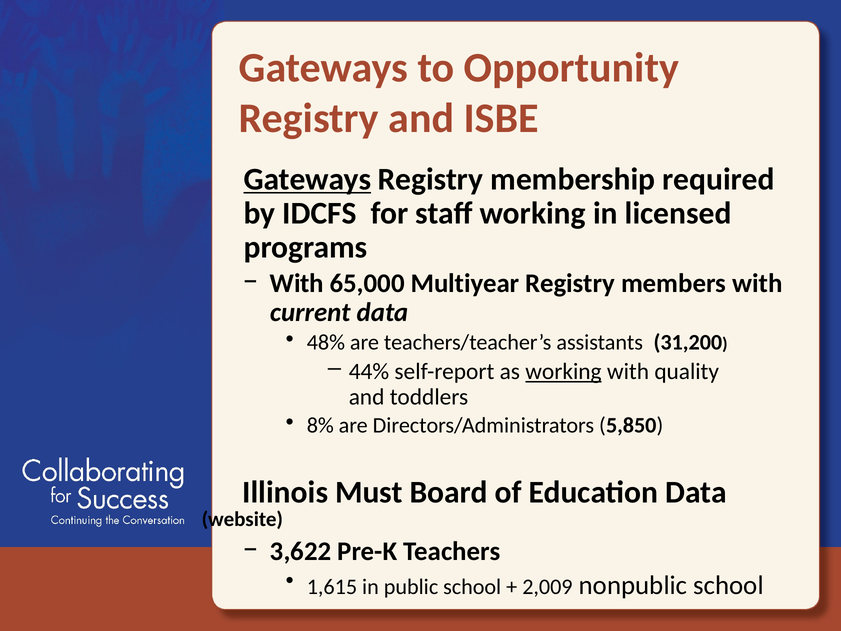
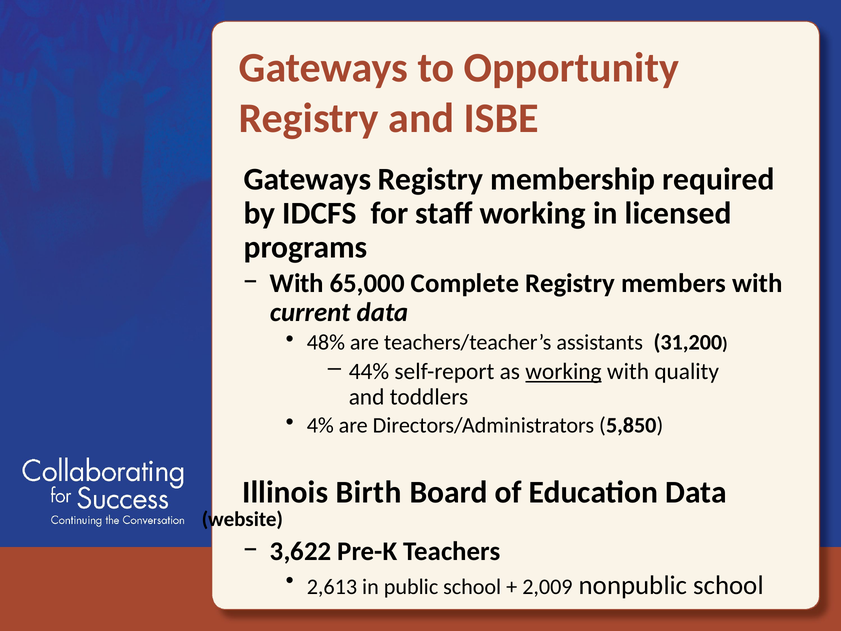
Gateways underline: present -> none (307, 179)
Multiyear: Multiyear -> Complete (465, 283)
8%: 8% -> 4% (320, 425)
Must: Must -> Birth (369, 492)
1,615: 1,615 -> 2,613 (332, 587)
